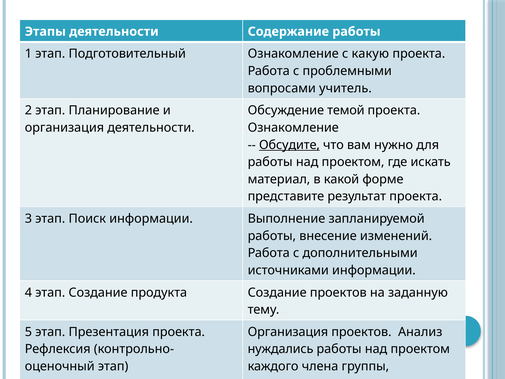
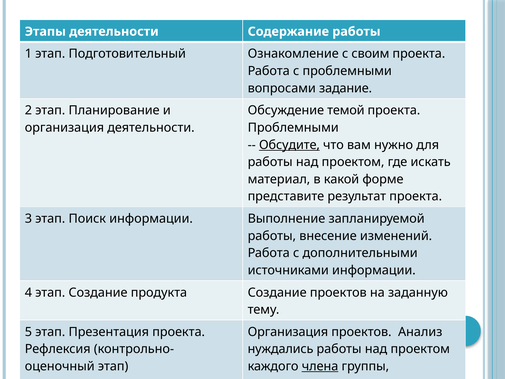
какую: какую -> своим (370, 54)
учитель: учитель -> задание (346, 88)
Ознакомление: Ознакомление -> Проблемными (293, 128)
члена underline: none -> present (320, 366)
